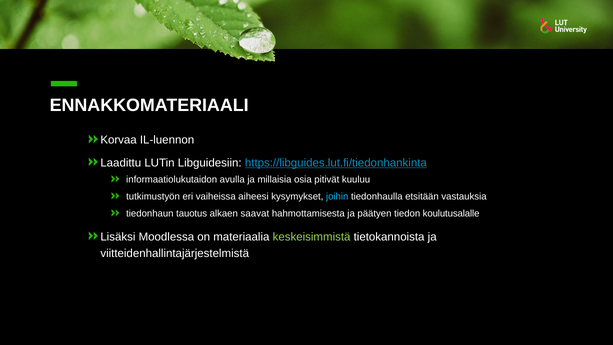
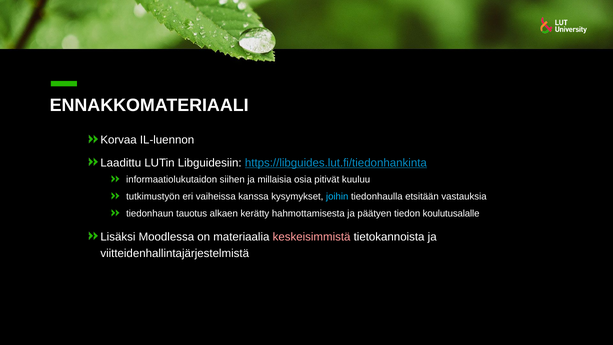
avulla: avulla -> siihen (232, 179)
aiheesi: aiheesi -> kanssa (253, 196)
saavat: saavat -> kerätty (255, 213)
keskeisimmistä colour: light green -> pink (312, 237)
